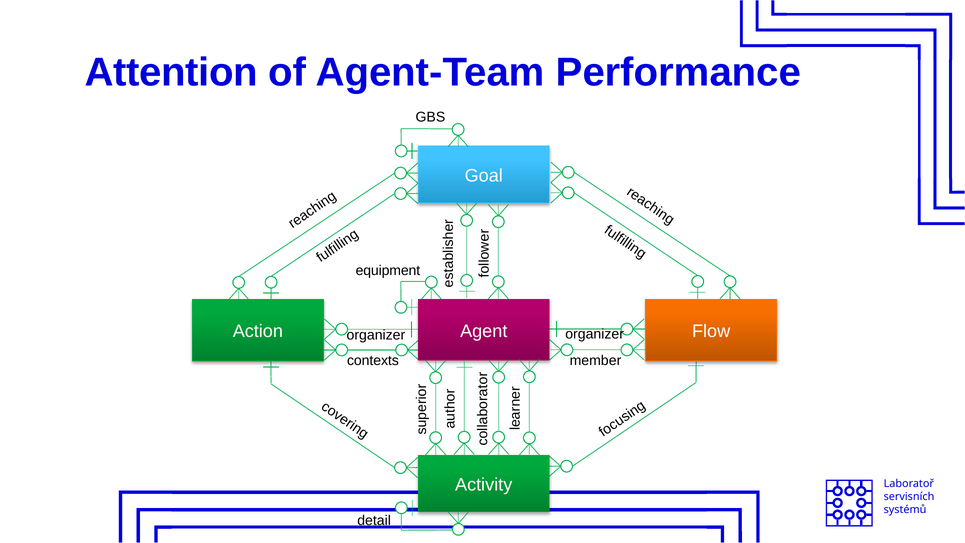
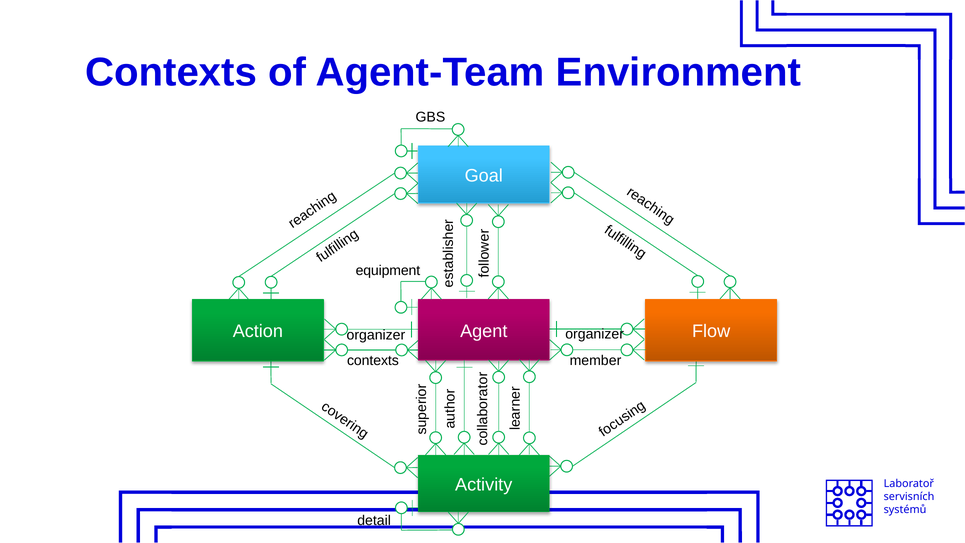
Attention: Attention -> Contexts (171, 73)
Performance: Performance -> Environment (678, 73)
